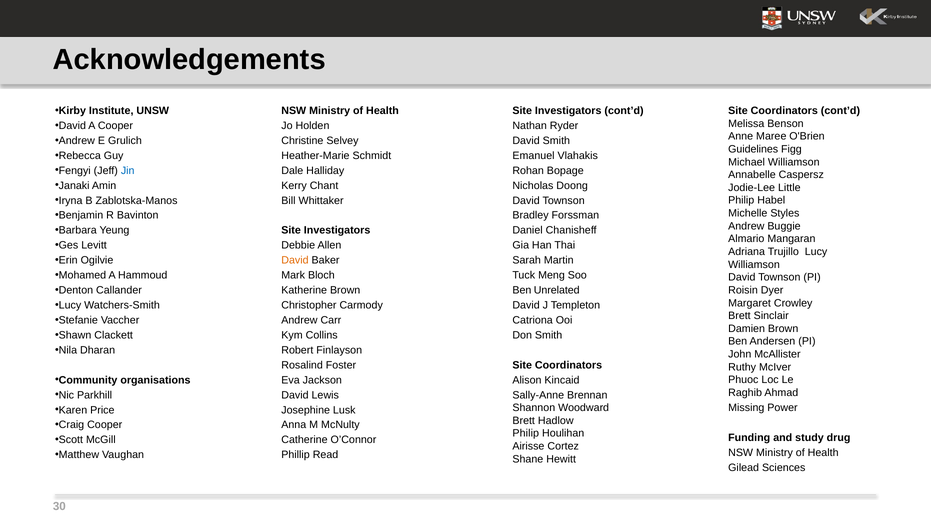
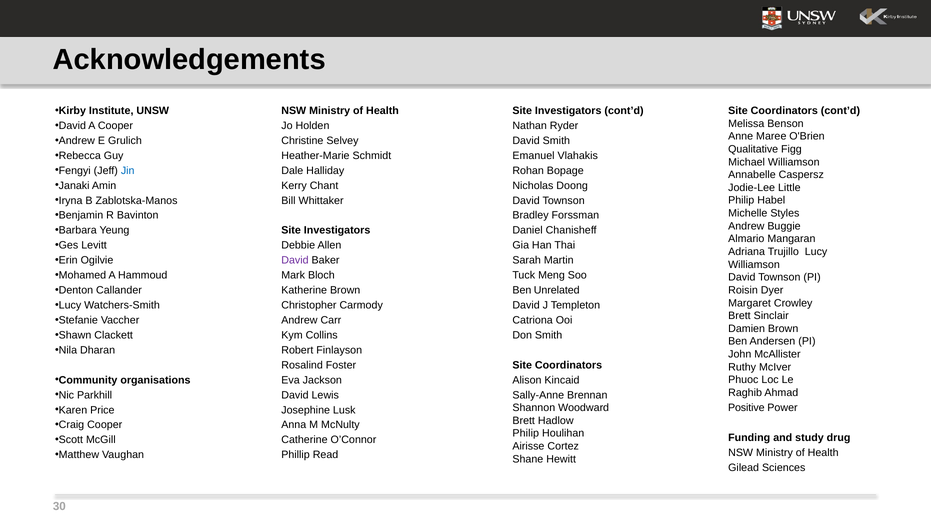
Guidelines: Guidelines -> Qualitative (753, 149)
David colour: orange -> purple (295, 260)
Missing: Missing -> Positive (746, 407)
